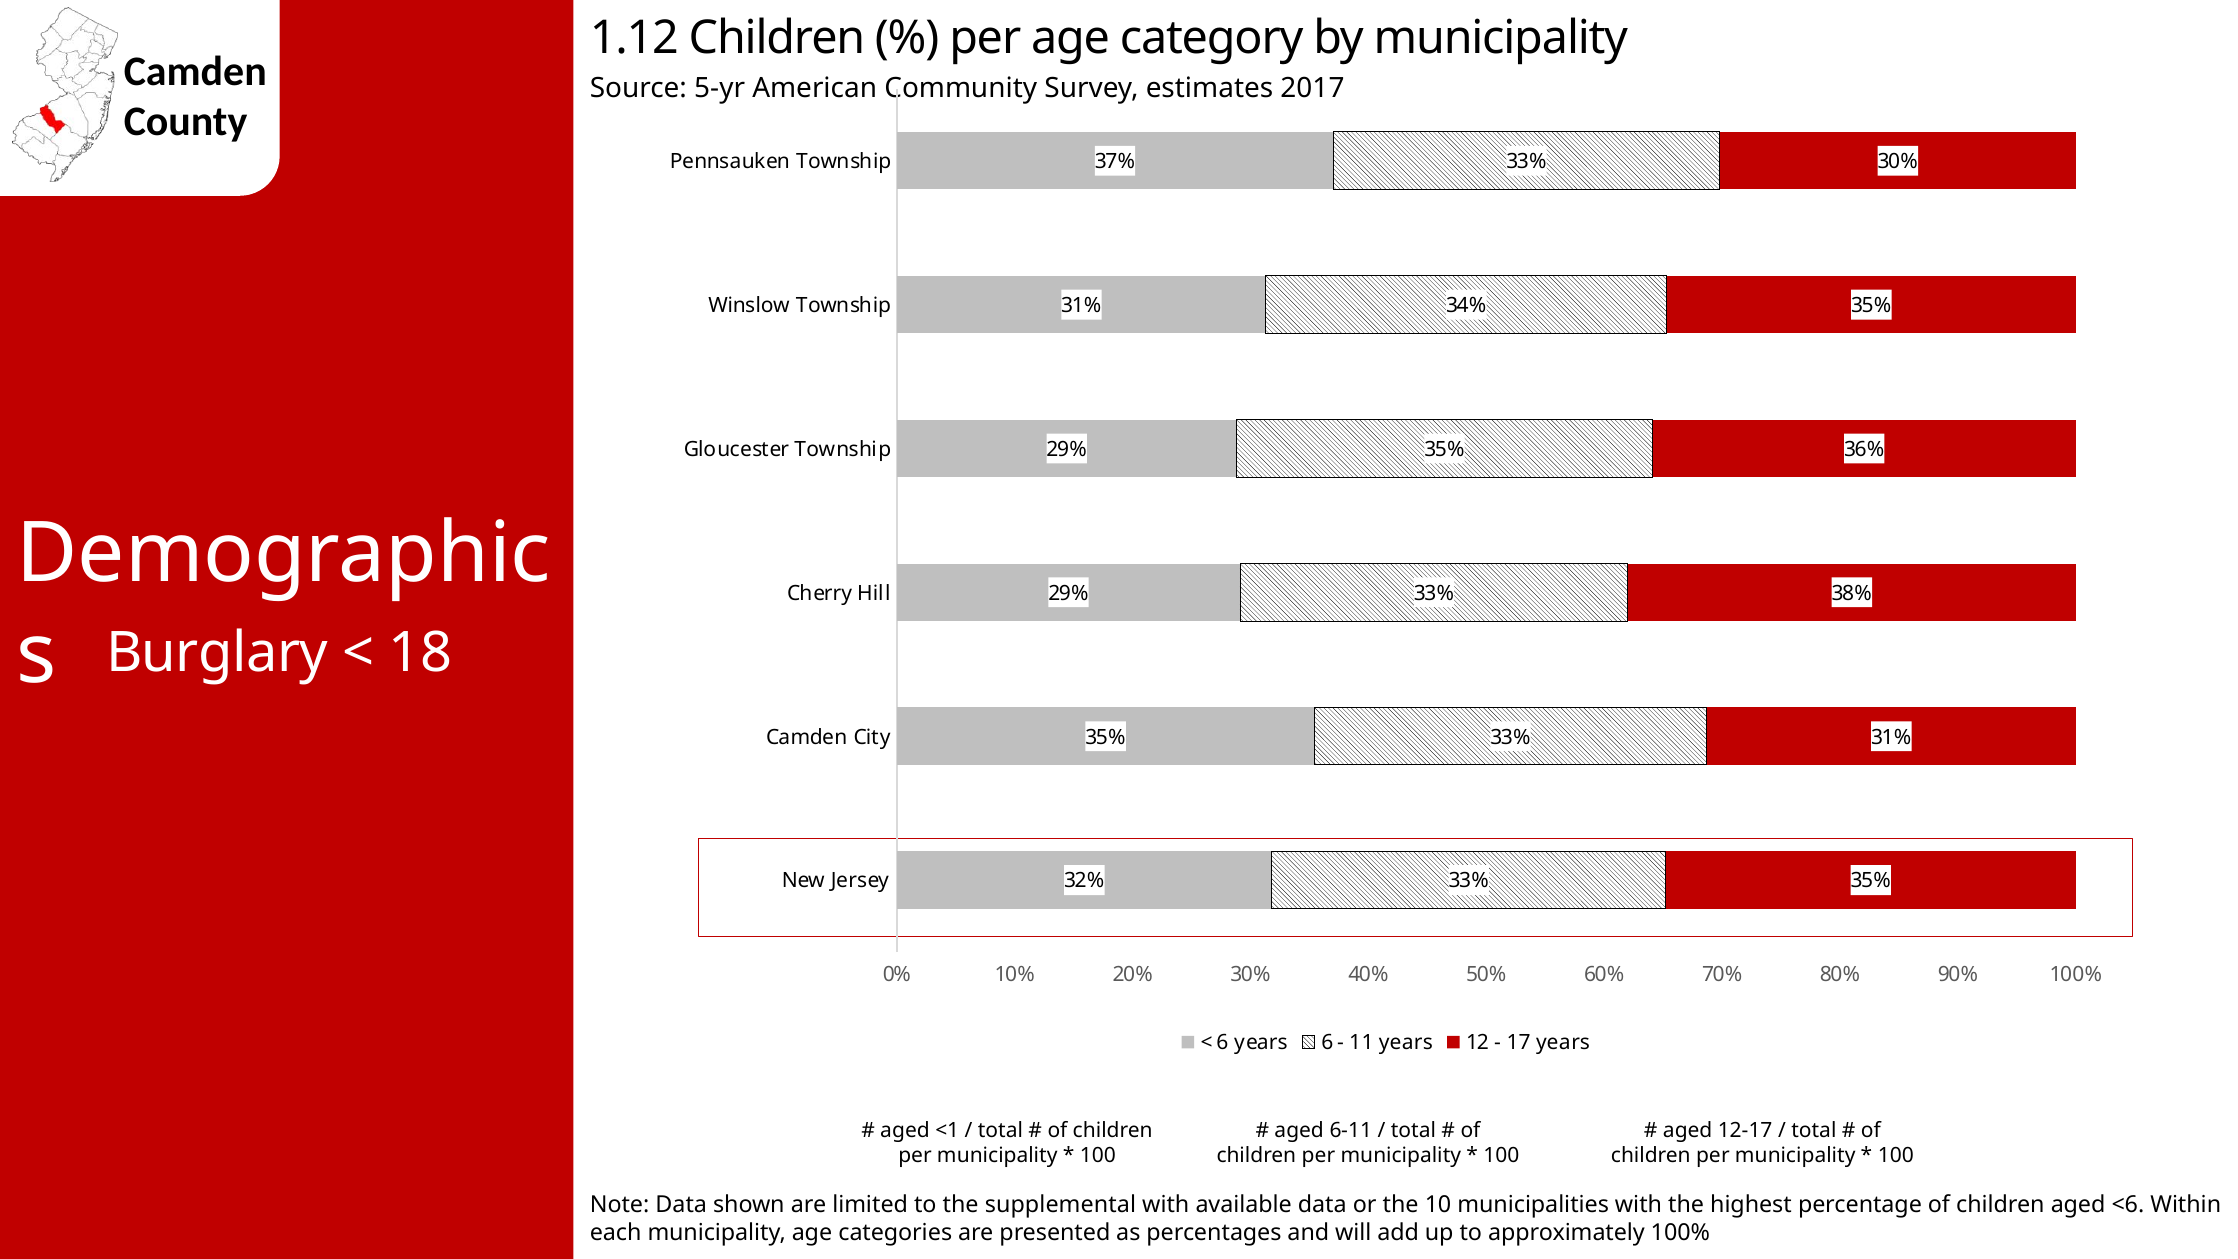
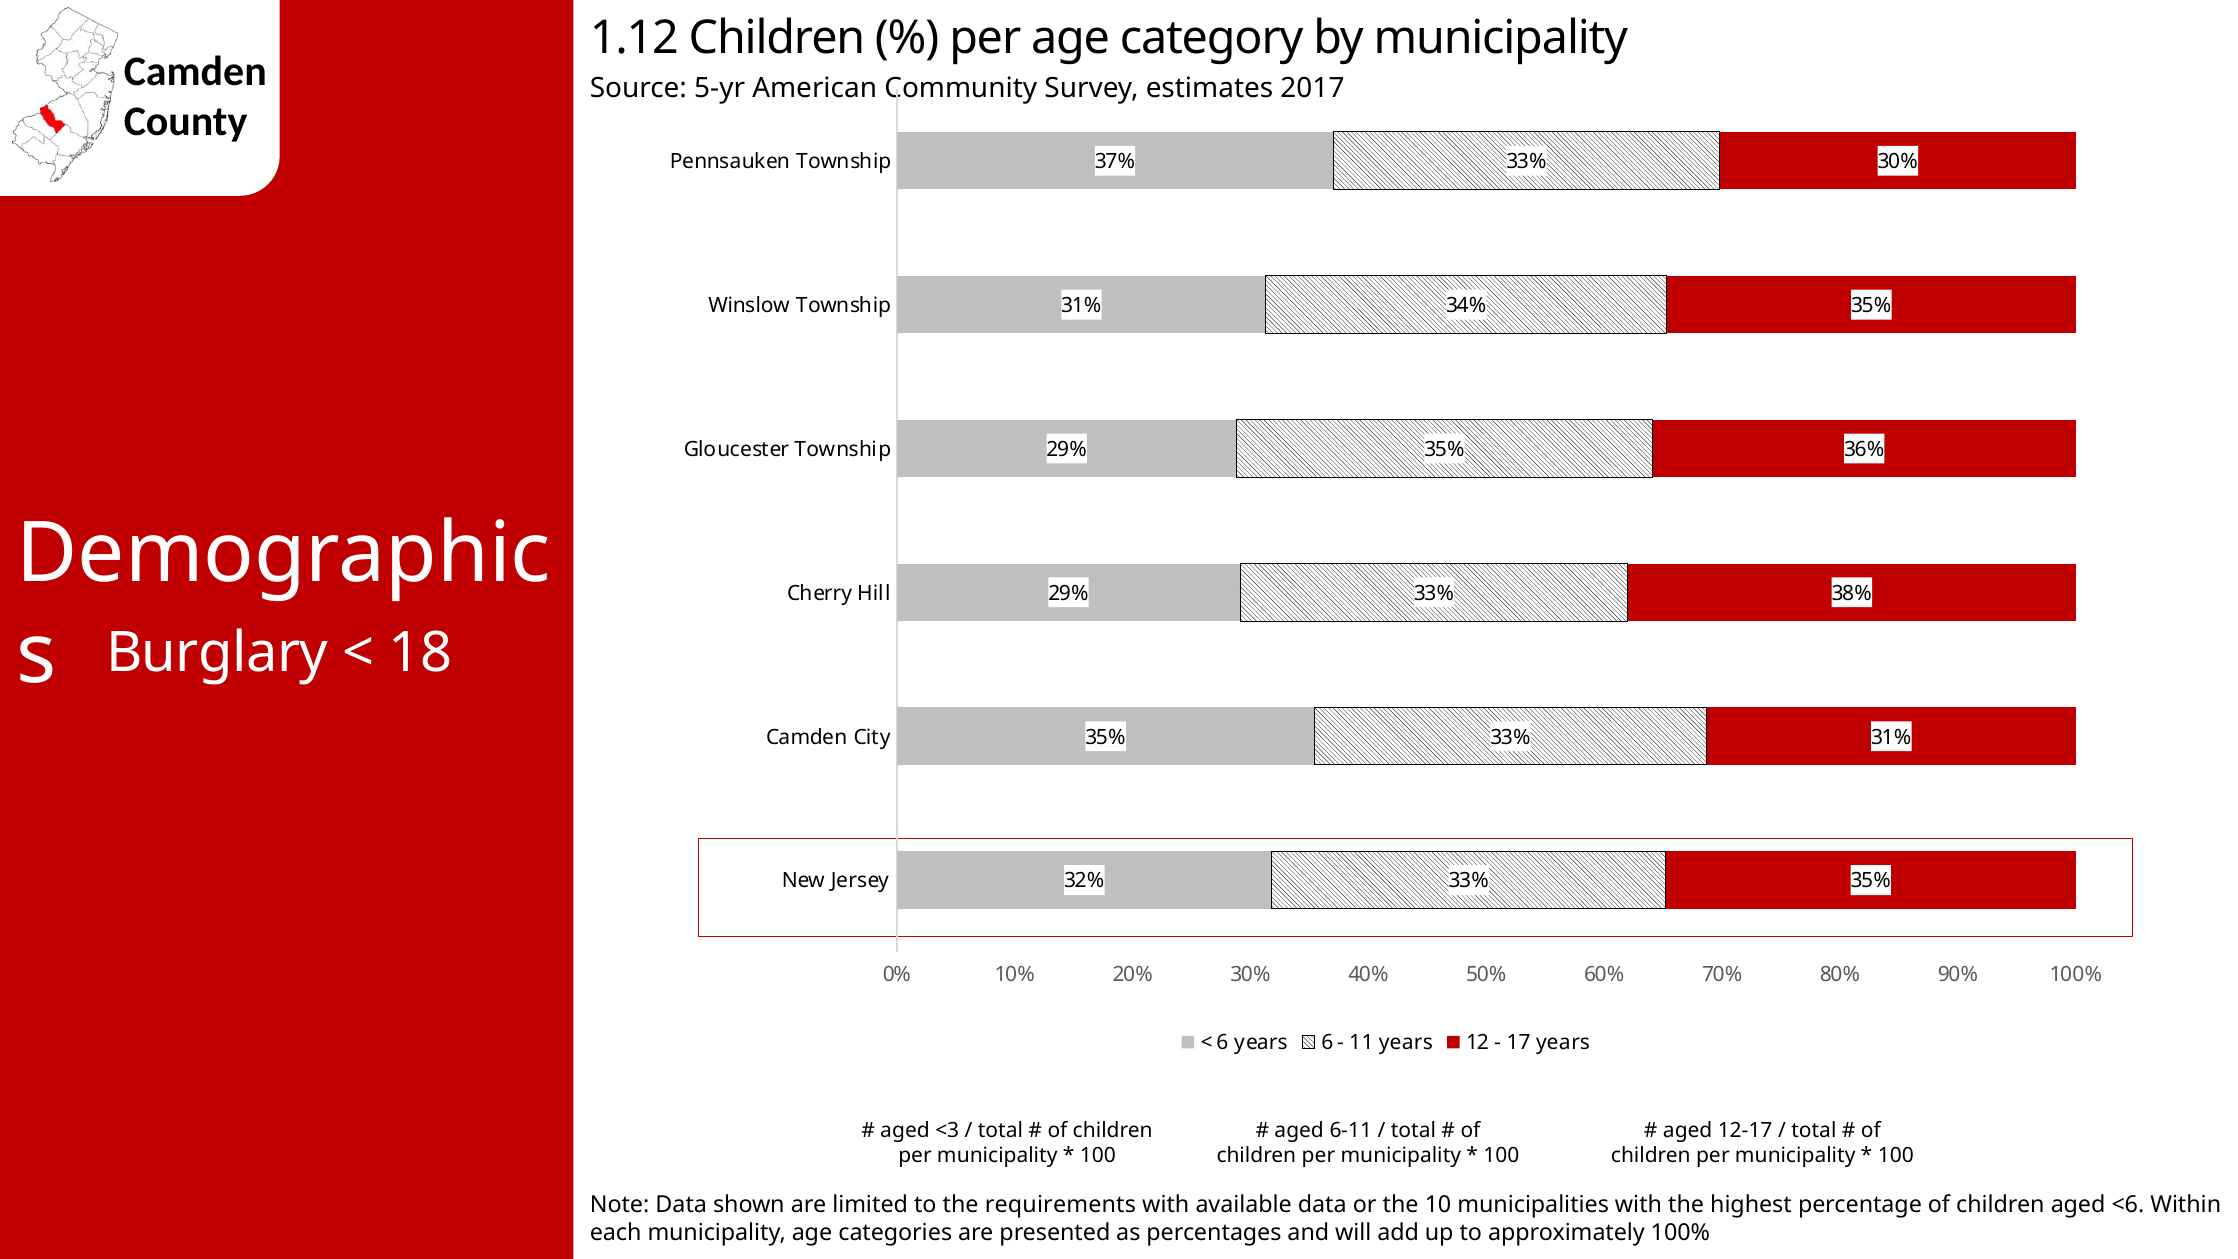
<1: <1 -> <3 (947, 1130)
supplemental: supplemental -> requirements (1060, 1204)
